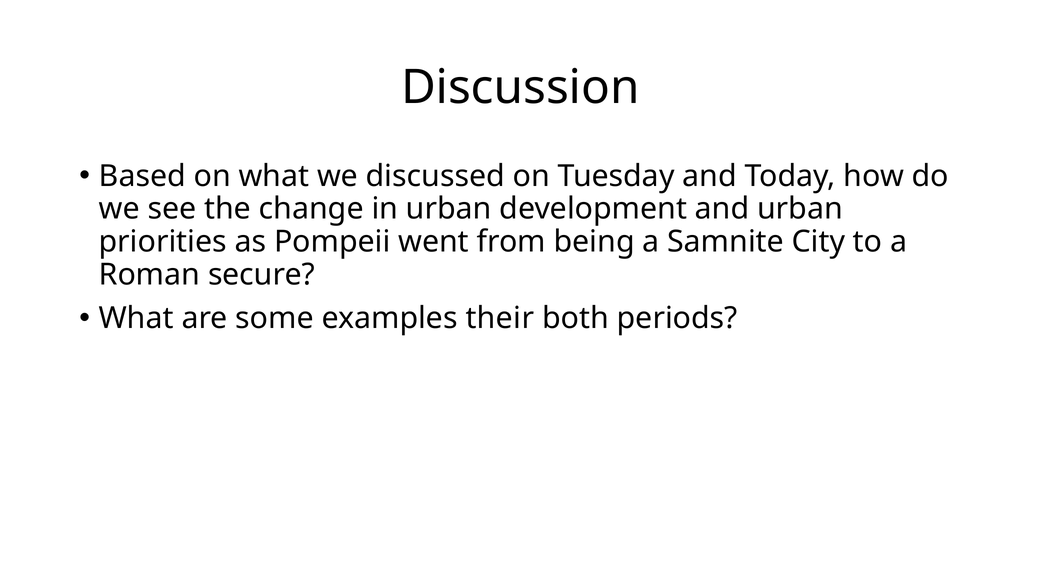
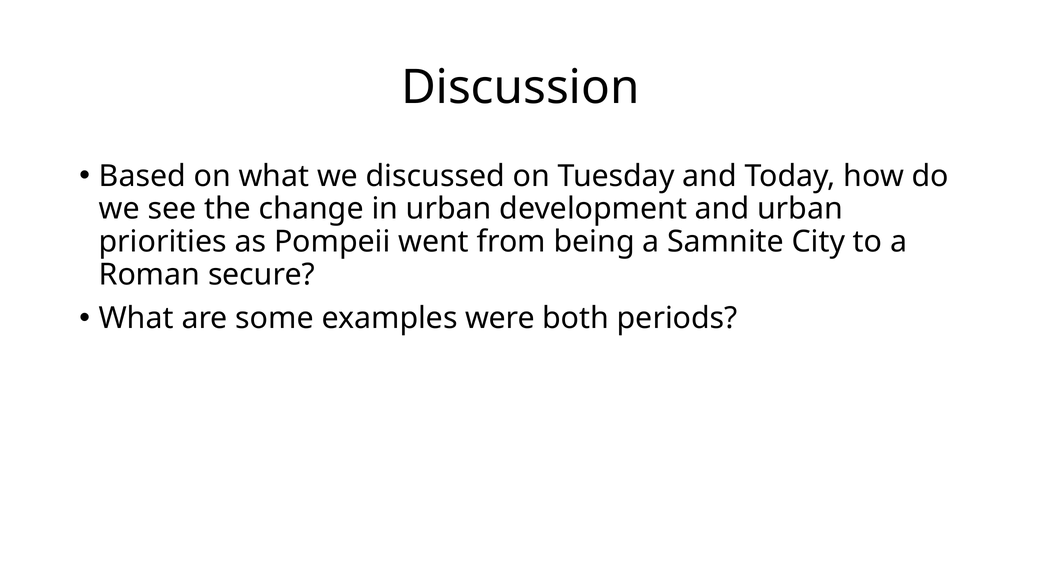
their: their -> were (500, 318)
